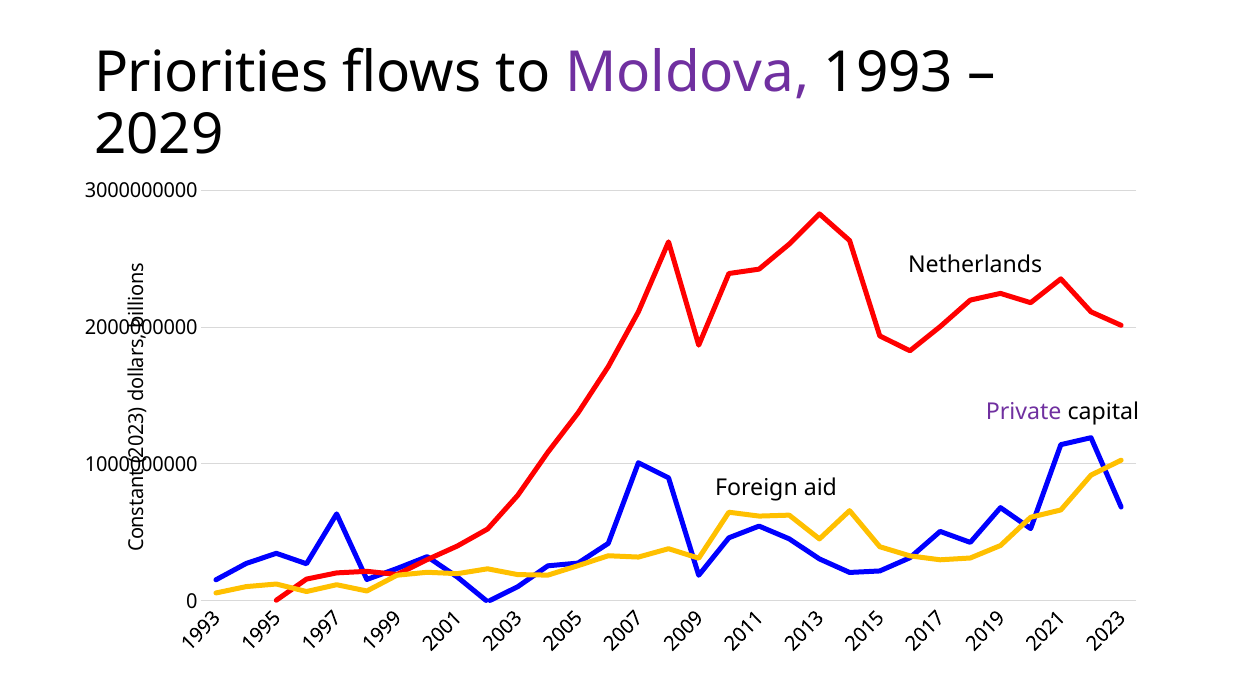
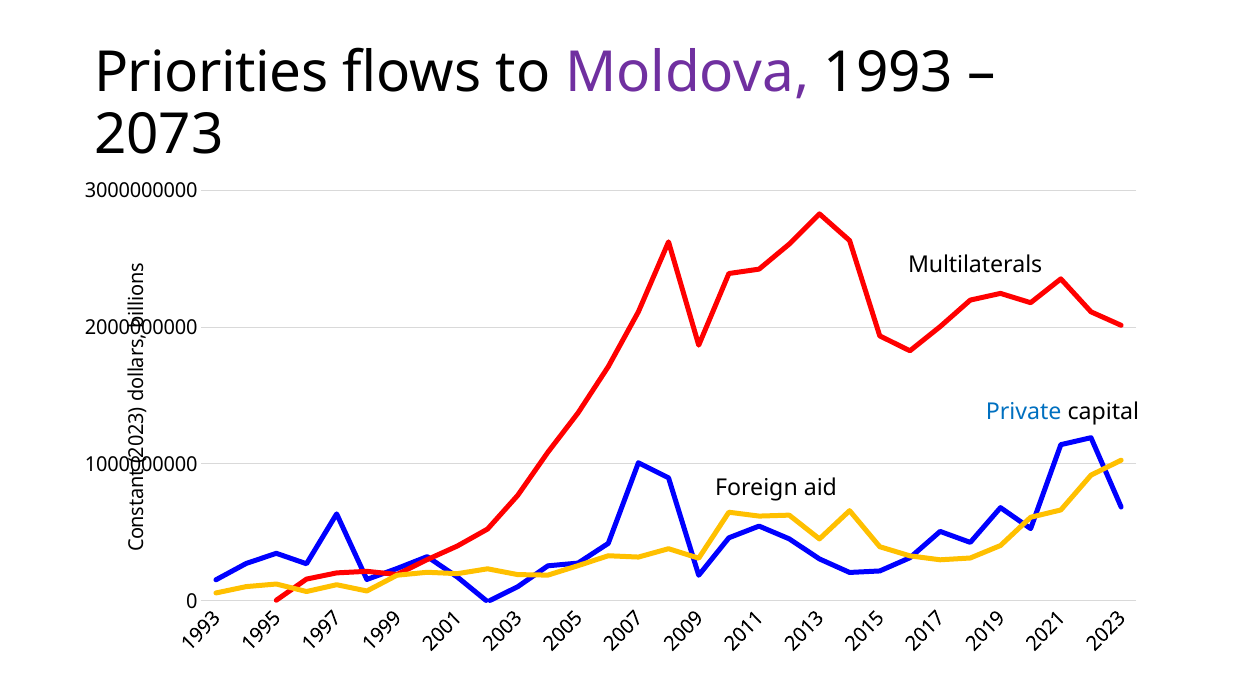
2029: 2029 -> 2073 (159, 134)
Netherlands: Netherlands -> Multilaterals (975, 264)
Private colour: purple -> blue (1024, 412)
